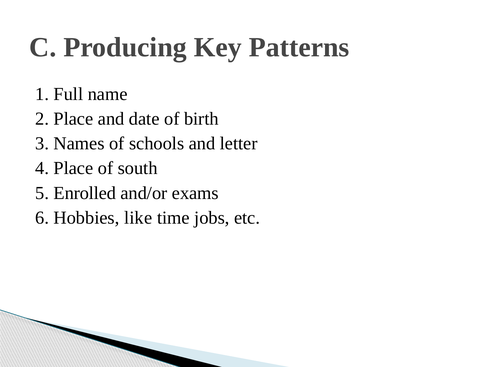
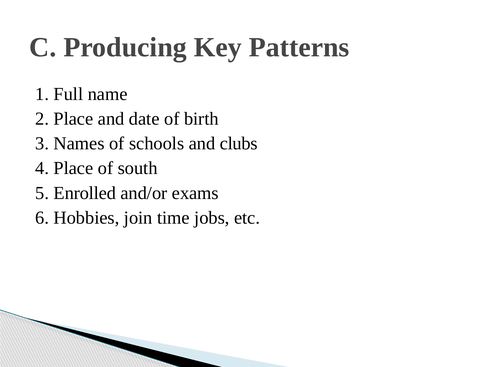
letter: letter -> clubs (239, 144)
like: like -> join (138, 218)
